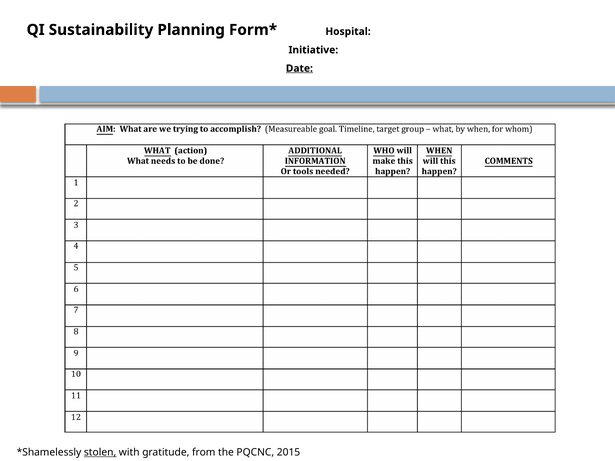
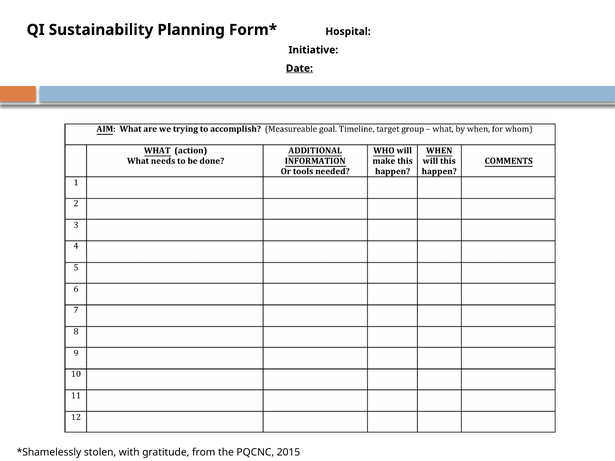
stolen underline: present -> none (100, 453)
